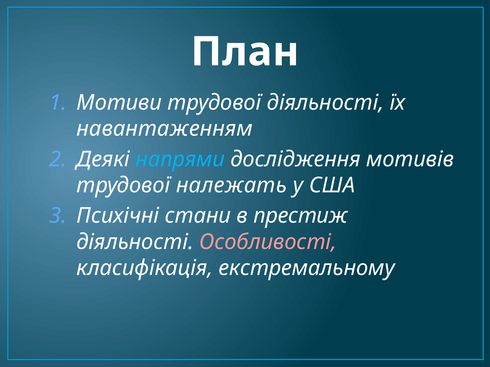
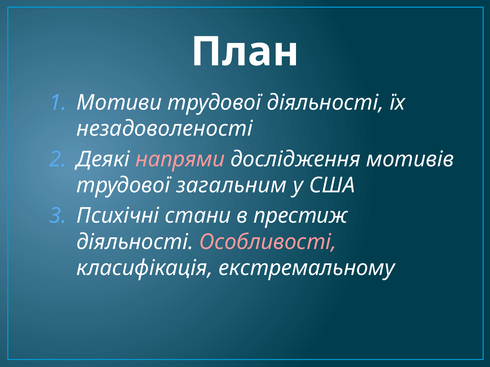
навантаженням: навантаженням -> незадоволеності (165, 129)
напрями colour: light blue -> pink (180, 159)
належать: належать -> загальним (231, 186)
